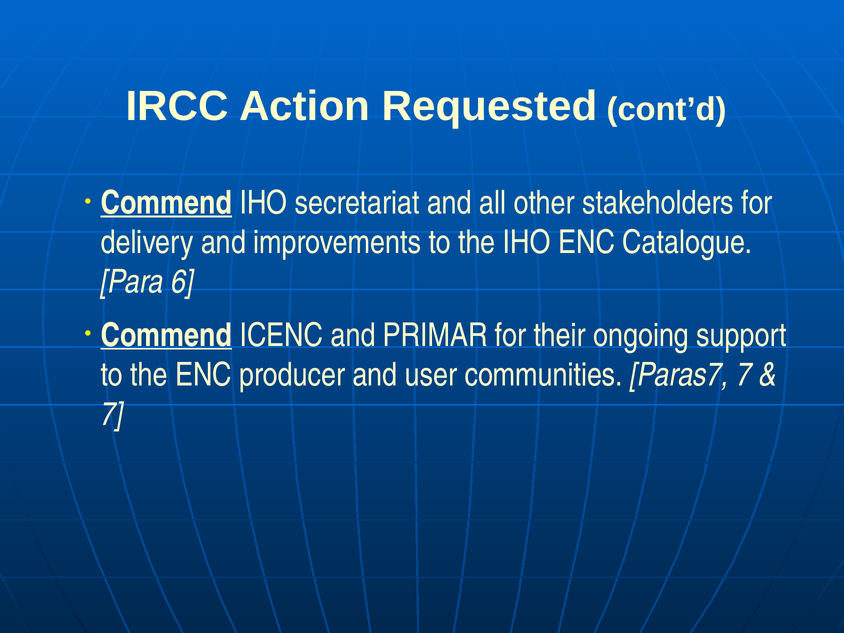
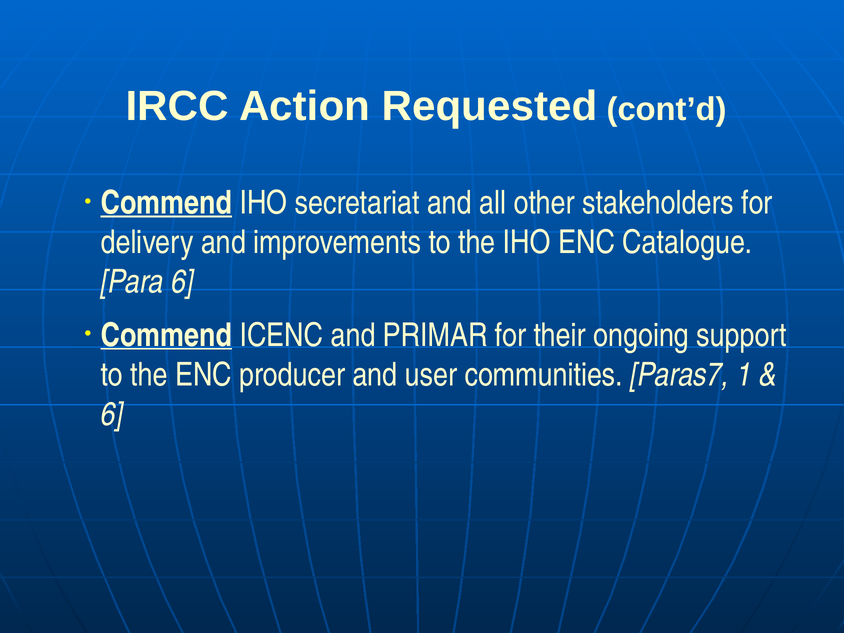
Paras7 7: 7 -> 1 (744, 375)
7: 7 -> 6 (112, 414)
